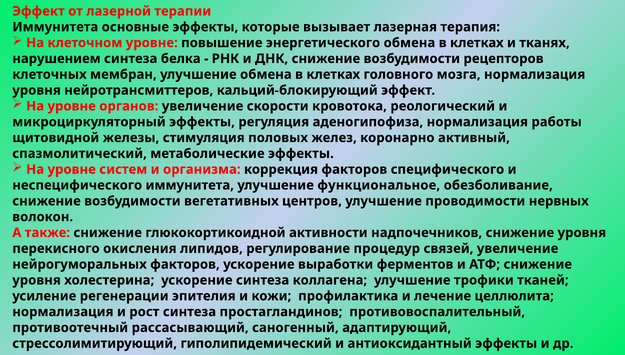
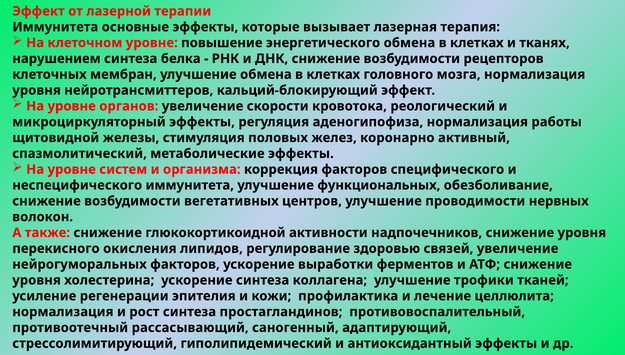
функциональное: функциональное -> функциональных (379, 185)
процедур: процедур -> здоровью (387, 248)
